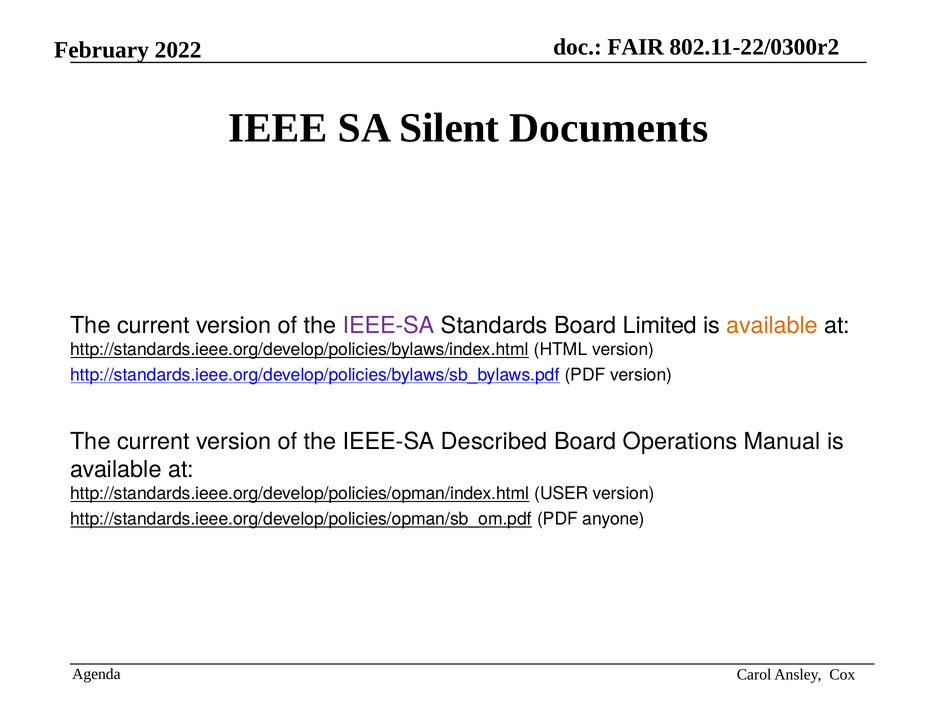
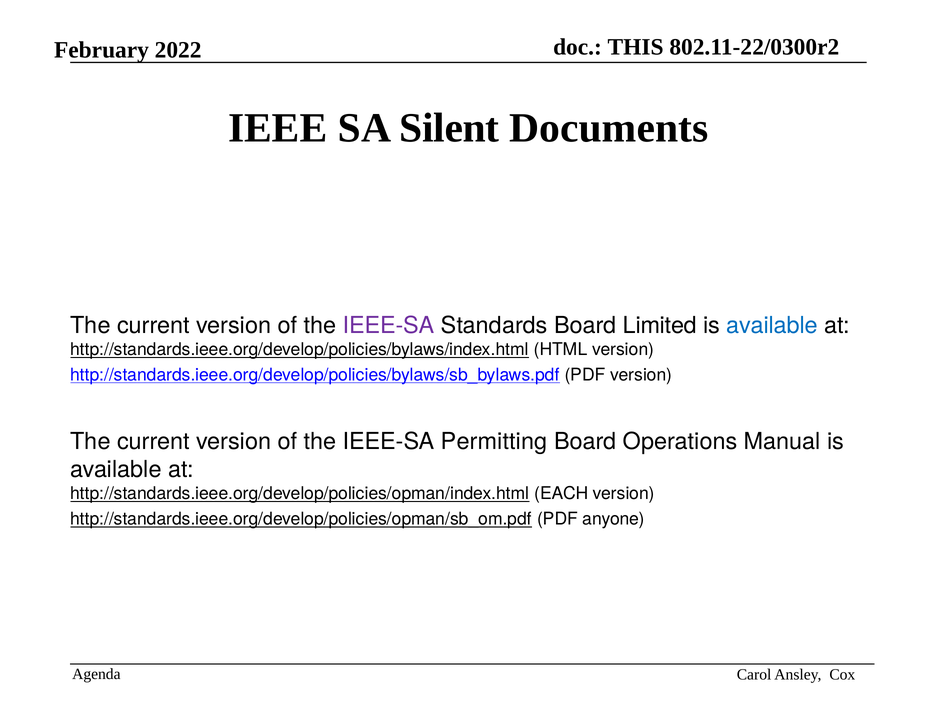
FAIR: FAIR -> THIS (636, 47)
available colour: orange -> blue (772, 325)
Described: Described -> Permitting (494, 441)
USER: USER -> EACH (561, 493)
